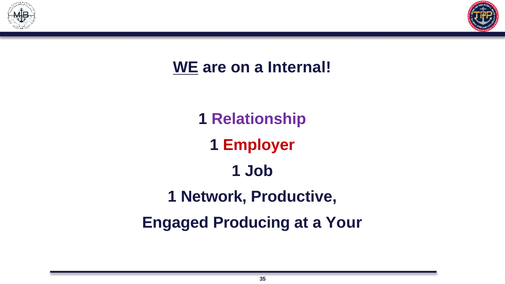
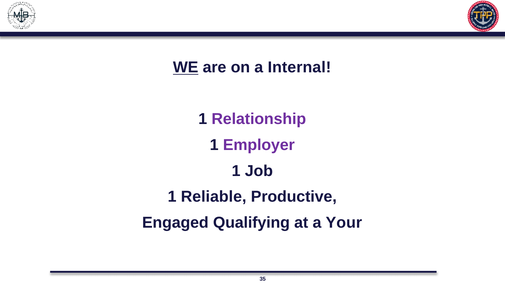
Employer colour: red -> purple (259, 145)
Network: Network -> Reliable (214, 197)
Producing: Producing -> Qualifying (251, 223)
